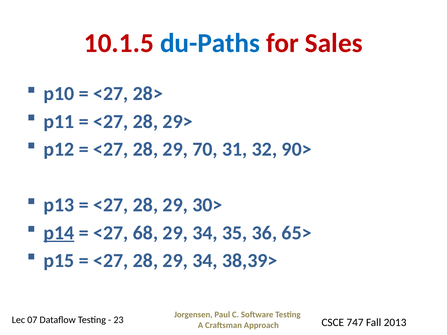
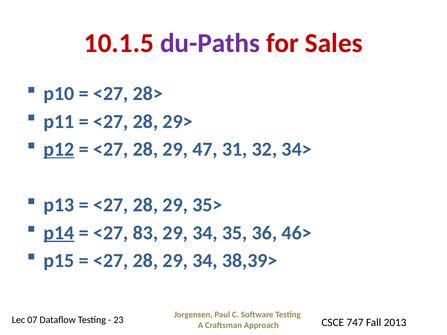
du-Paths colour: blue -> purple (210, 43)
p12 underline: none -> present (59, 149)
70: 70 -> 47 (205, 149)
90>: 90> -> 34> (297, 149)
30>: 30> -> 35> (207, 205)
68: 68 -> 83 (146, 233)
65>: 65> -> 46> (297, 233)
